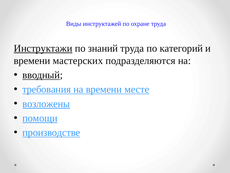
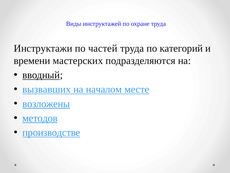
Инструктажи underline: present -> none (43, 48)
знаний: знаний -> частей (103, 48)
требования: требования -> вызвавших (47, 89)
на времени: времени -> началом (104, 89)
помощи: помощи -> методов (40, 118)
